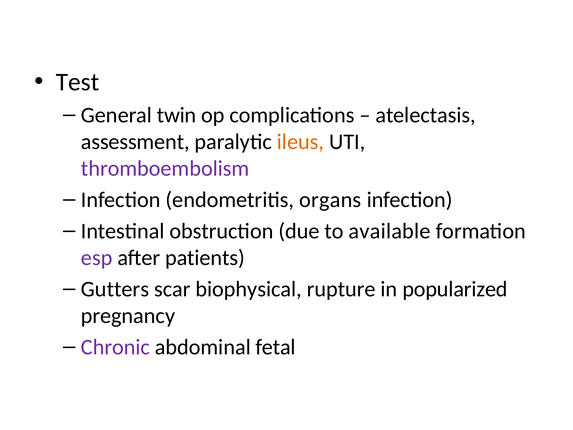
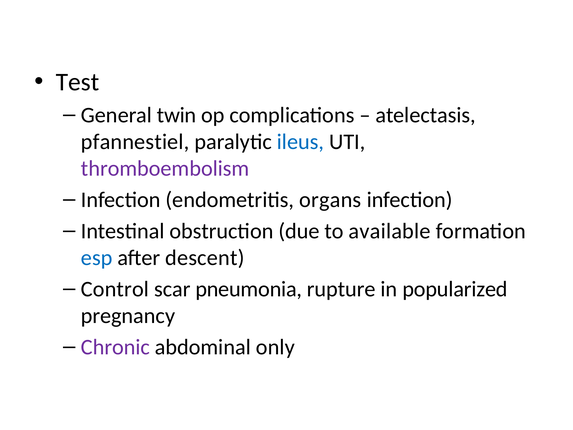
assessment: assessment -> pfannestiel (135, 142)
ileus colour: orange -> blue (300, 142)
esp colour: purple -> blue (97, 258)
patients: patients -> descent (205, 258)
Gutters: Gutters -> Control (115, 289)
biophysical: biophysical -> pneumonia (249, 289)
fetal: fetal -> only (275, 347)
